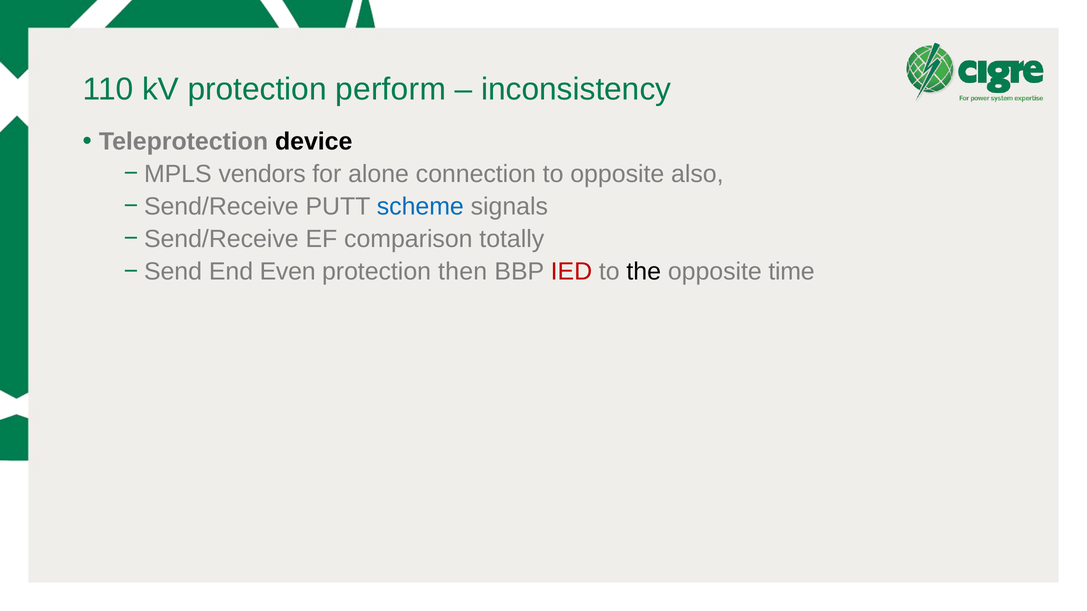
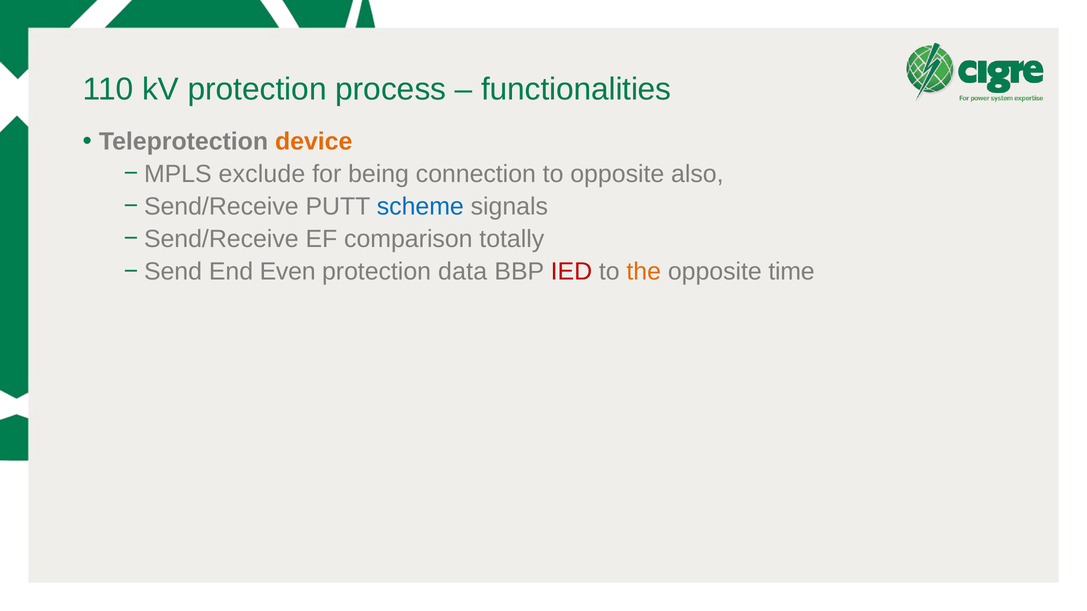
perform: perform -> process (391, 89)
inconsistency: inconsistency -> functionalities (576, 89)
device colour: black -> orange (314, 142)
vendors: vendors -> exclude (262, 174)
alone: alone -> being (379, 174)
then: then -> data (463, 272)
the colour: black -> orange (644, 272)
